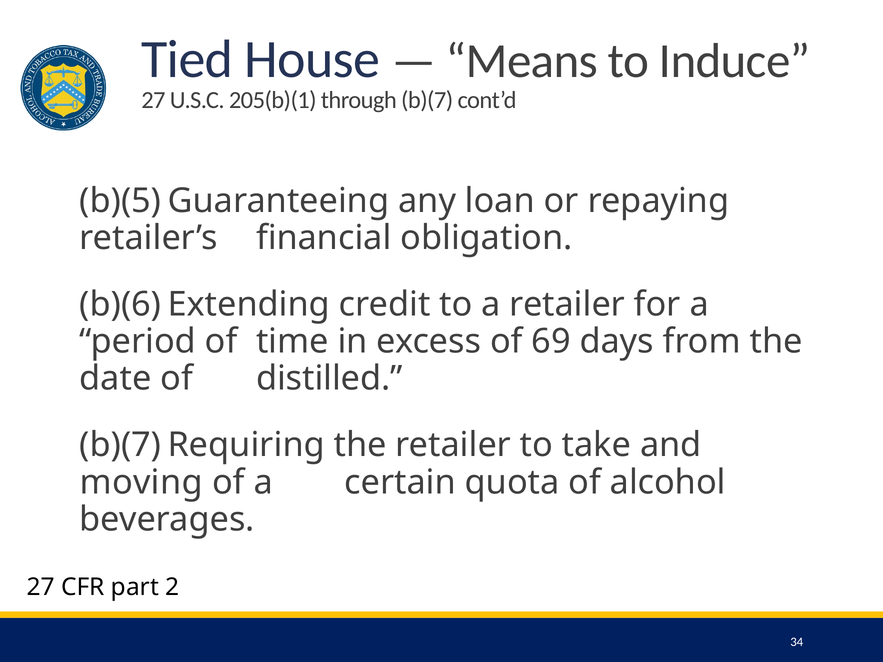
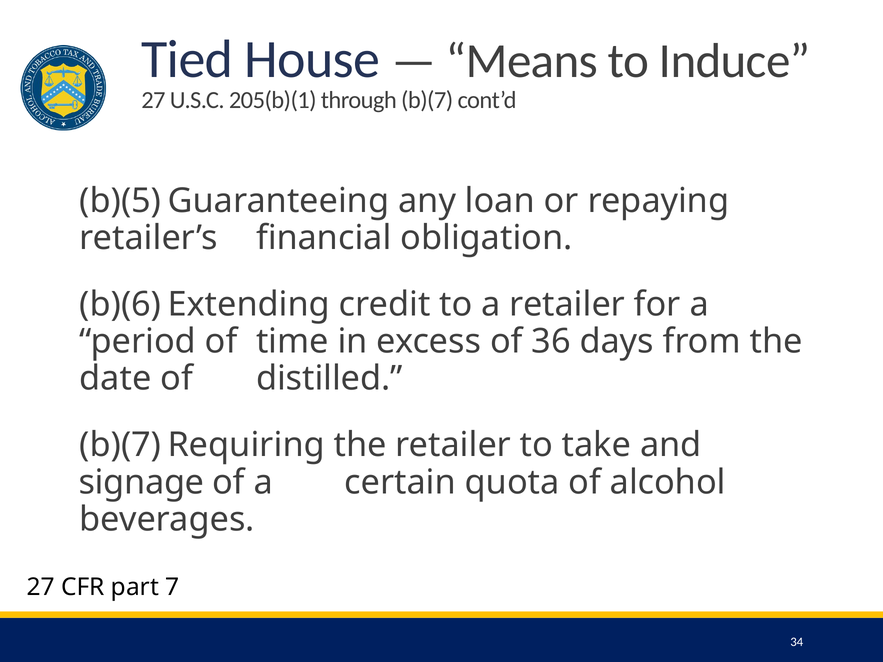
69: 69 -> 36 (551, 342)
moving: moving -> signage (142, 482)
2: 2 -> 7 (172, 588)
